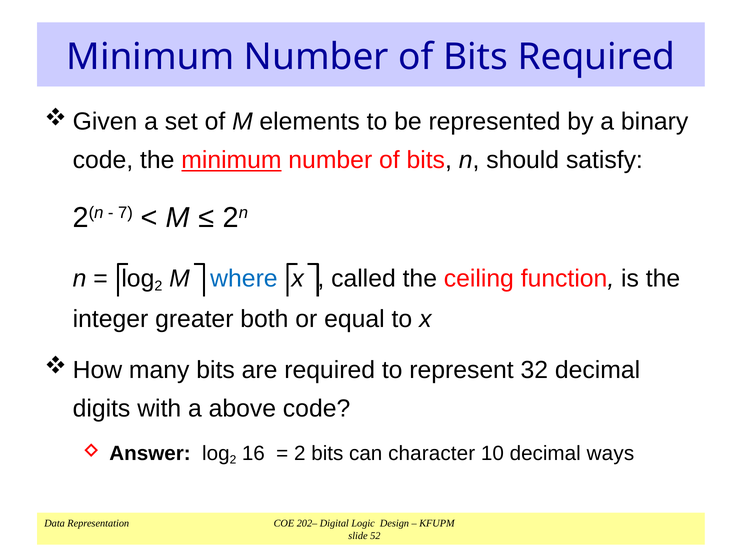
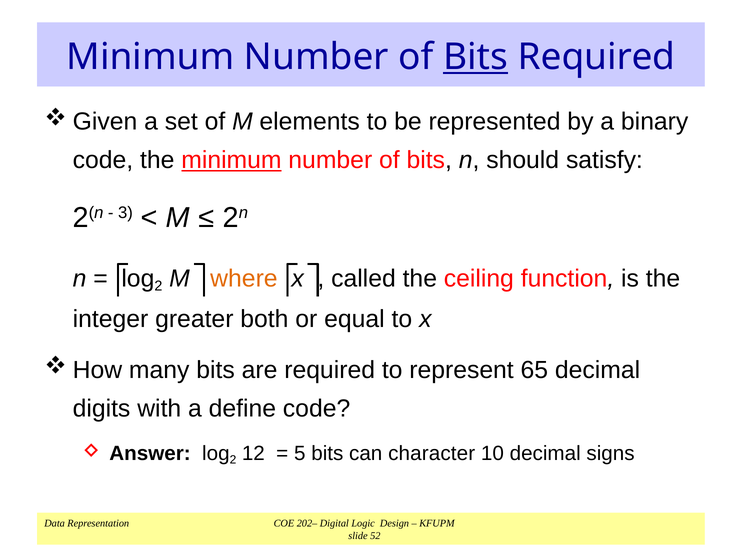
Bits underline: none -> present (476, 57)
7: 7 -> 3 (126, 213)
where colour: blue -> orange (244, 279)
32: 32 -> 65 (534, 370)
above: above -> define (242, 409)
16: 16 -> 12 (253, 454)
2: 2 -> 5 (300, 454)
ways: ways -> signs (611, 454)
